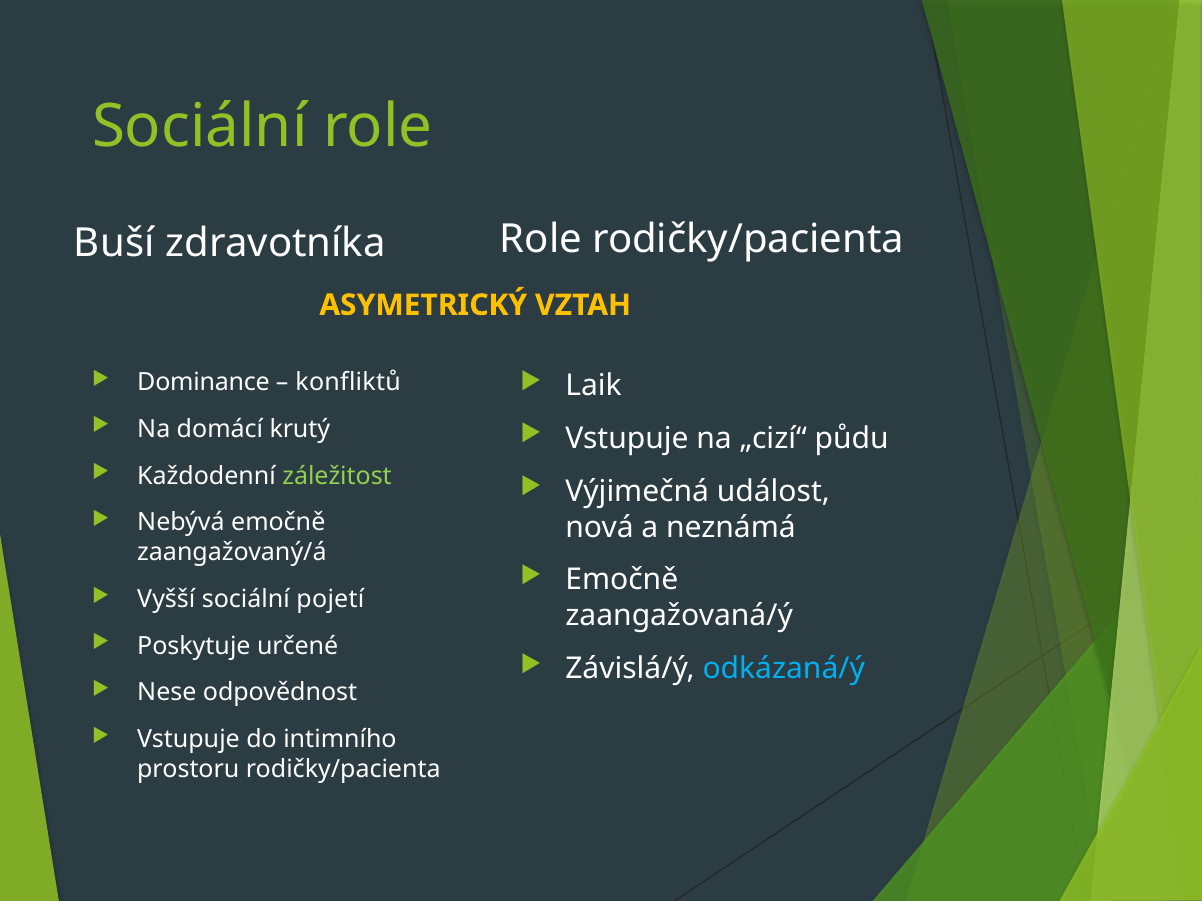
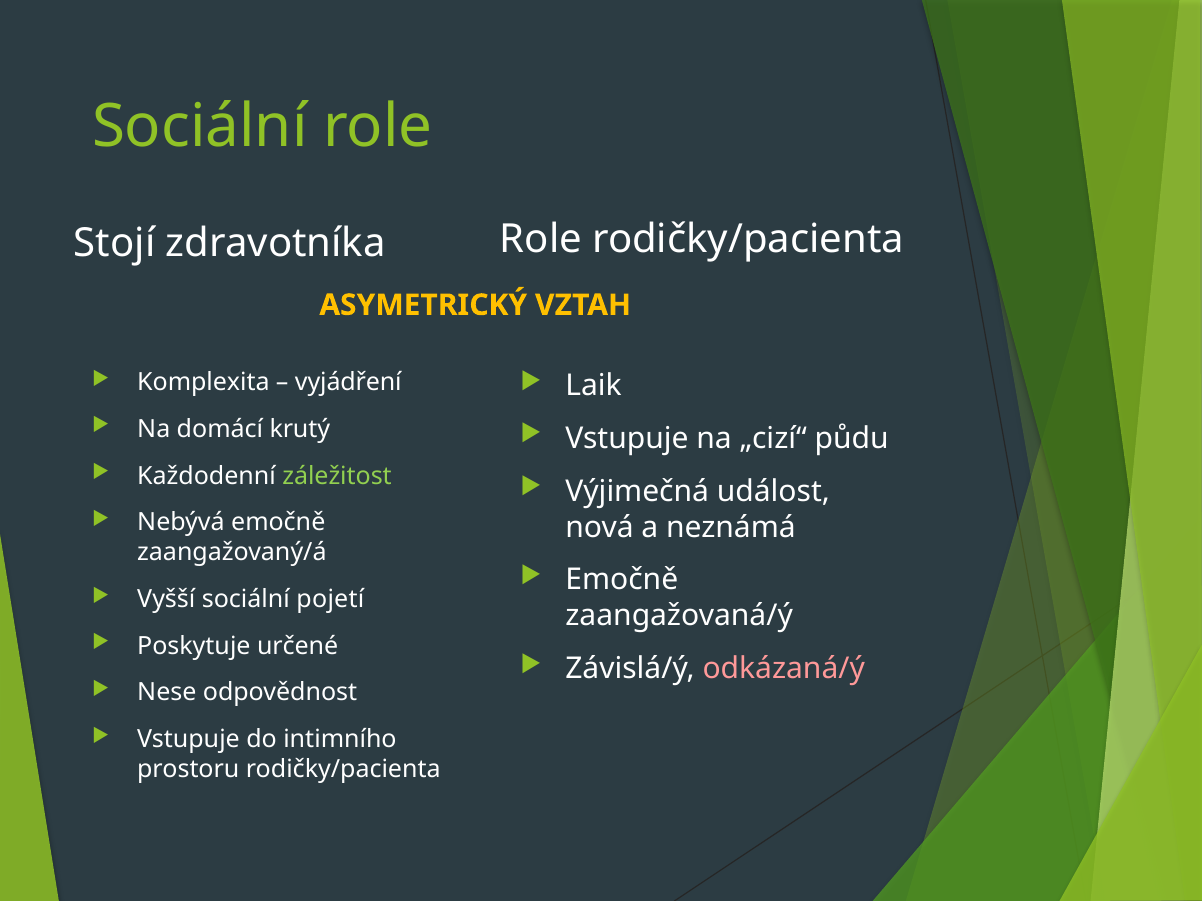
Buší: Buší -> Stojí (115, 244)
Dominance: Dominance -> Komplexita (203, 383)
konfliktů: konfliktů -> vyjádření (348, 383)
odkázaná/ý colour: light blue -> pink (784, 669)
